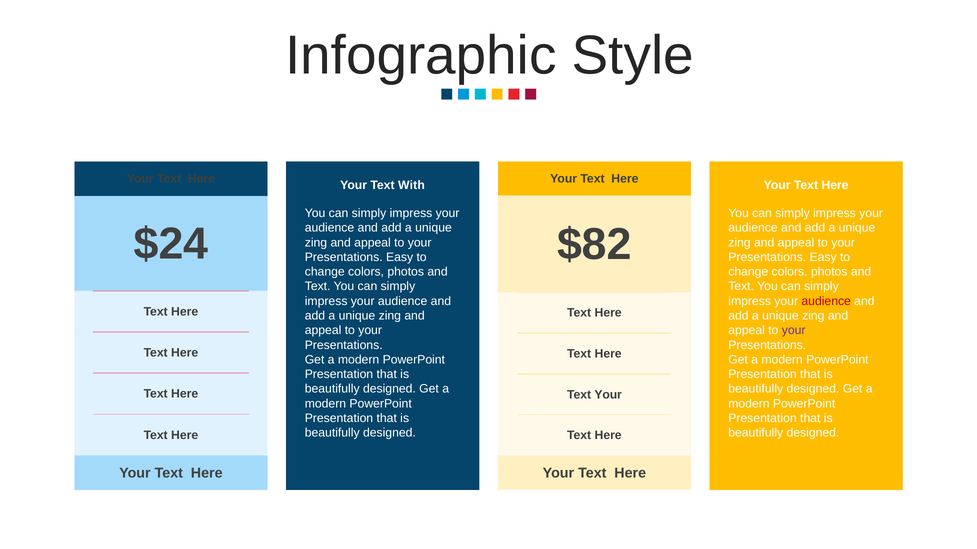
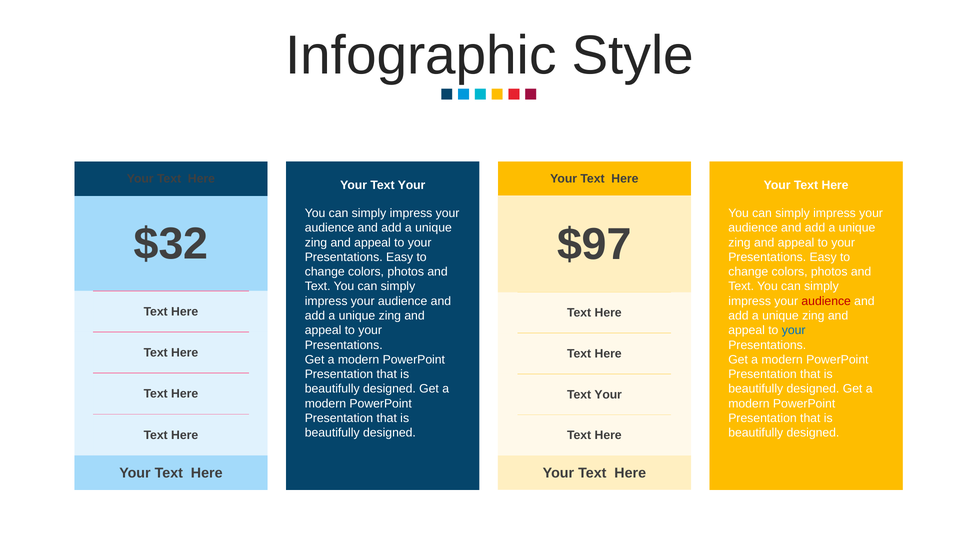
Your Text With: With -> Your (412, 186)
$24: $24 -> $32 (171, 244)
$82: $82 -> $97 (594, 245)
your colour: purple -> blue (794, 331)
